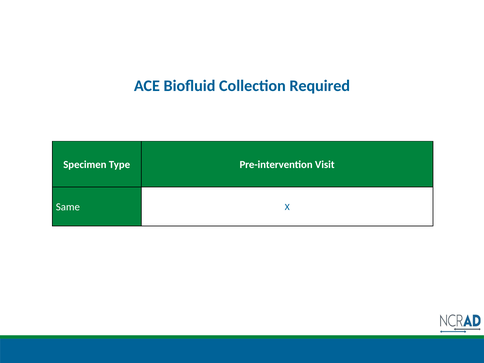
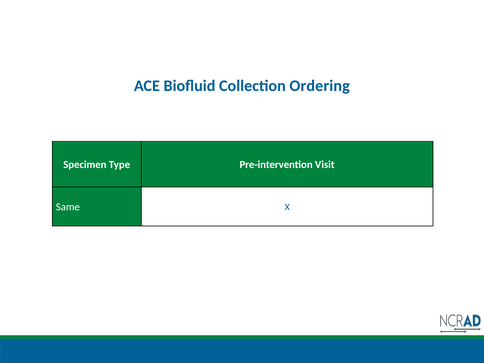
Required: Required -> Ordering (320, 86)
